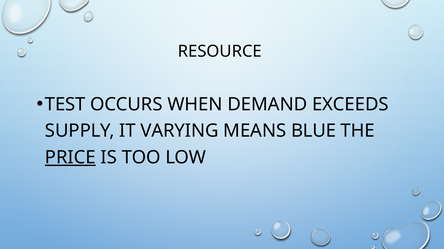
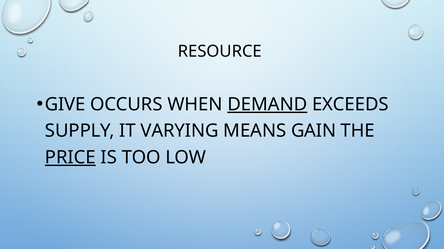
TEST: TEST -> GIVE (65, 105)
DEMAND underline: none -> present (267, 105)
BLUE: BLUE -> GAIN (314, 131)
